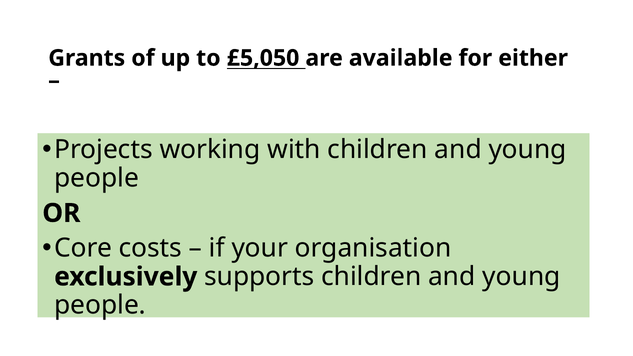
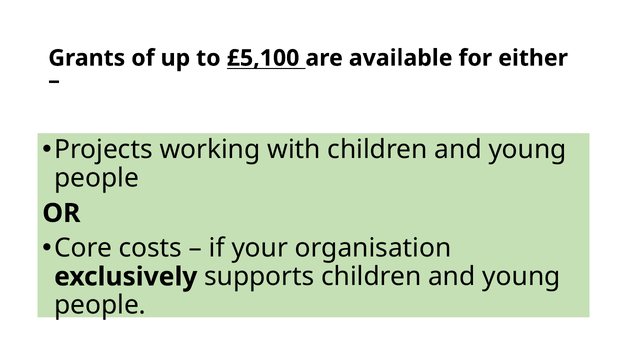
£5,050: £5,050 -> £5,100 (263, 58)
